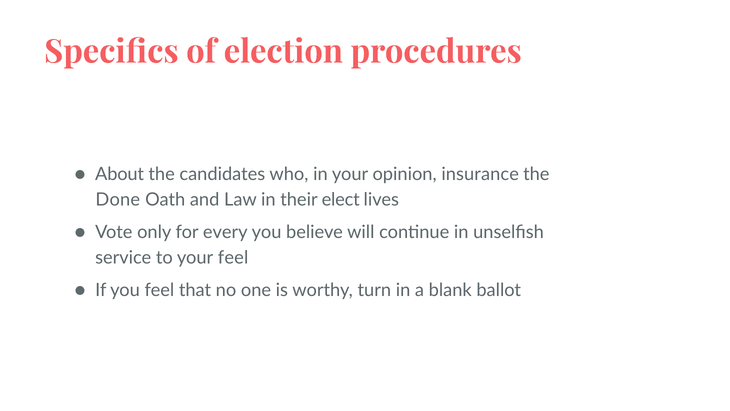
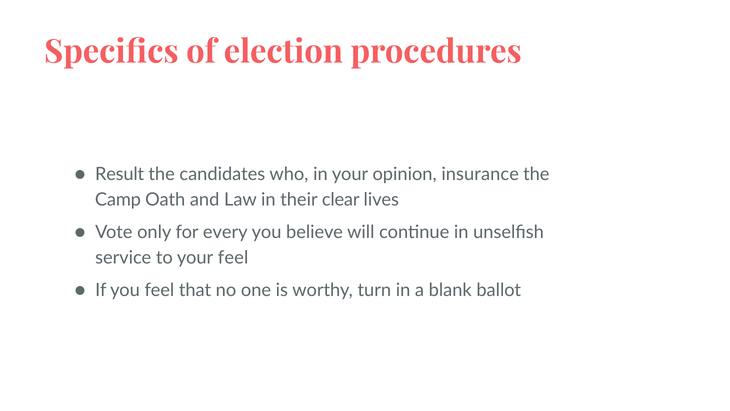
About: About -> Result (120, 174)
Done: Done -> Camp (118, 199)
elect: elect -> clear (341, 199)
